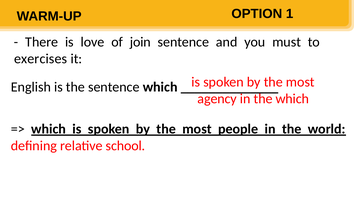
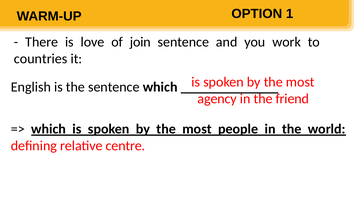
must: must -> work (287, 42)
exercises: exercises -> countries (41, 59)
the which: which -> friend (292, 99)
school: school -> centre (125, 146)
